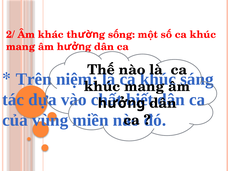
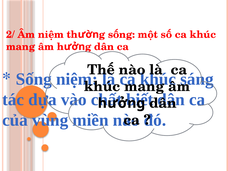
Âm khác: khác -> niệm (51, 35)
Trên: Trên -> Sống (34, 79)
